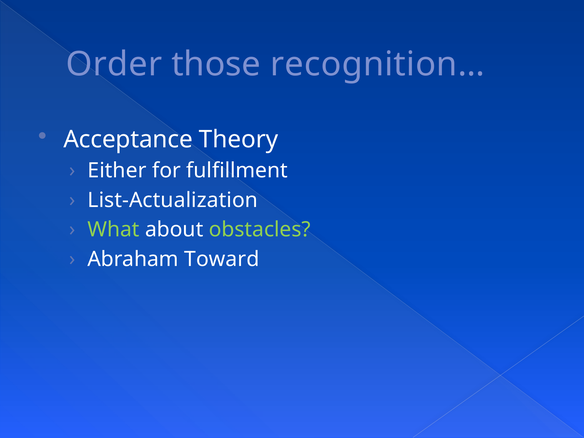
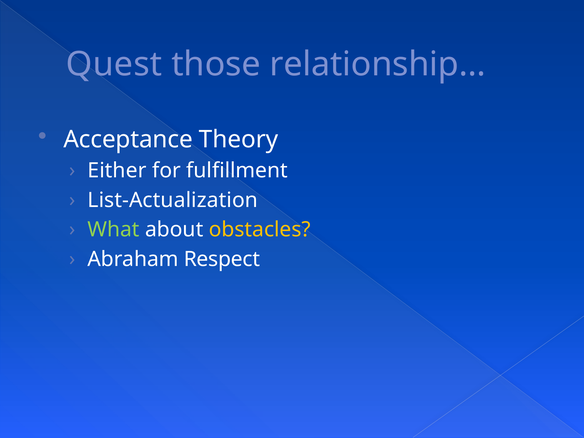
Order: Order -> Quest (114, 64)
recognition…: recognition… -> relationship… (378, 64)
obstacles colour: light green -> yellow (260, 230)
Toward: Toward -> Respect (222, 259)
